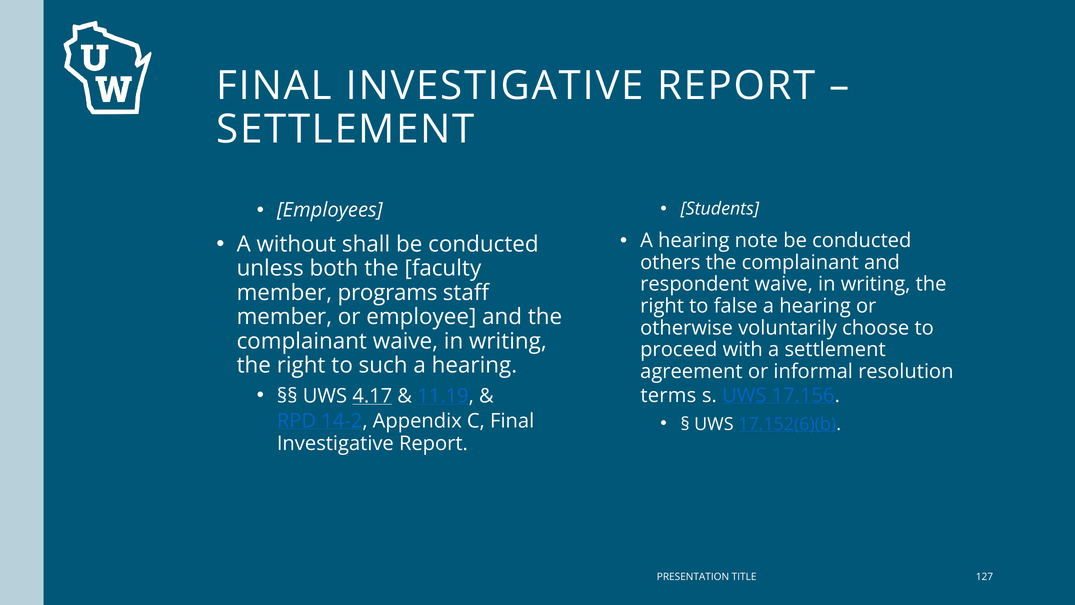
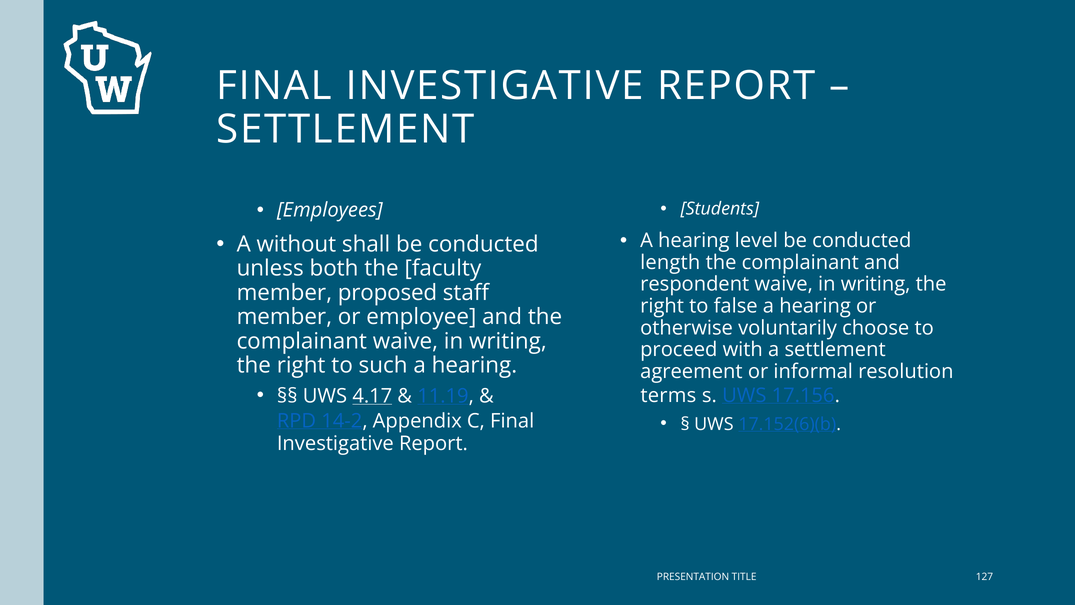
note: note -> level (756, 241)
others: others -> length (670, 262)
programs: programs -> proposed (387, 293)
